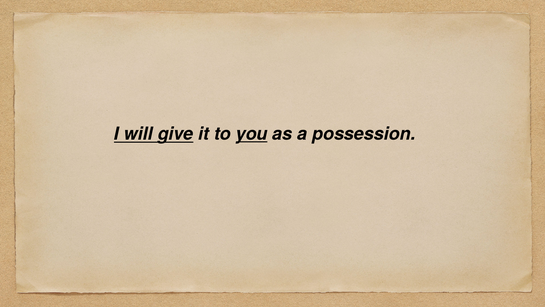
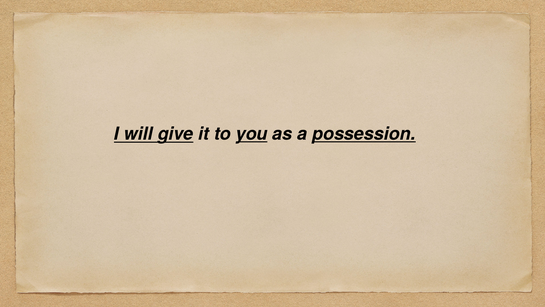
possession underline: none -> present (364, 134)
